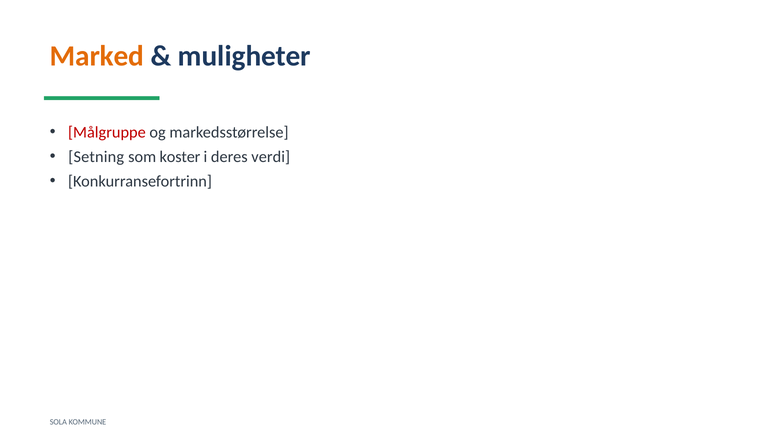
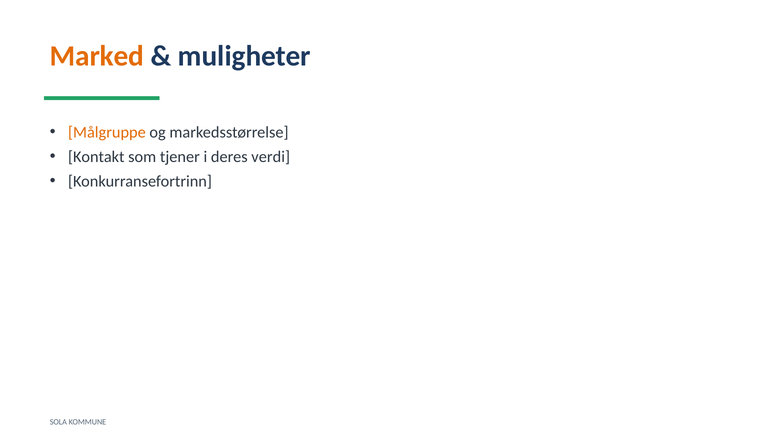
Målgruppe colour: red -> orange (107, 132)
Setning: Setning -> Kontakt (96, 157)
koster: koster -> tjener (180, 157)
